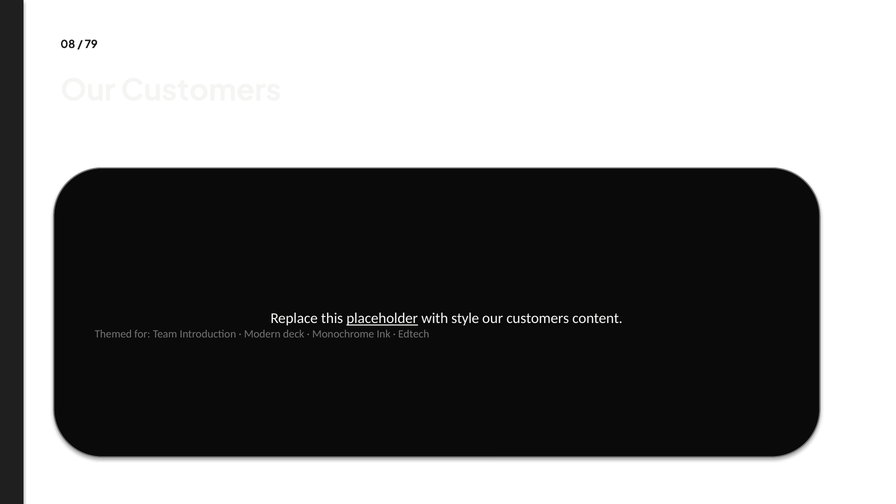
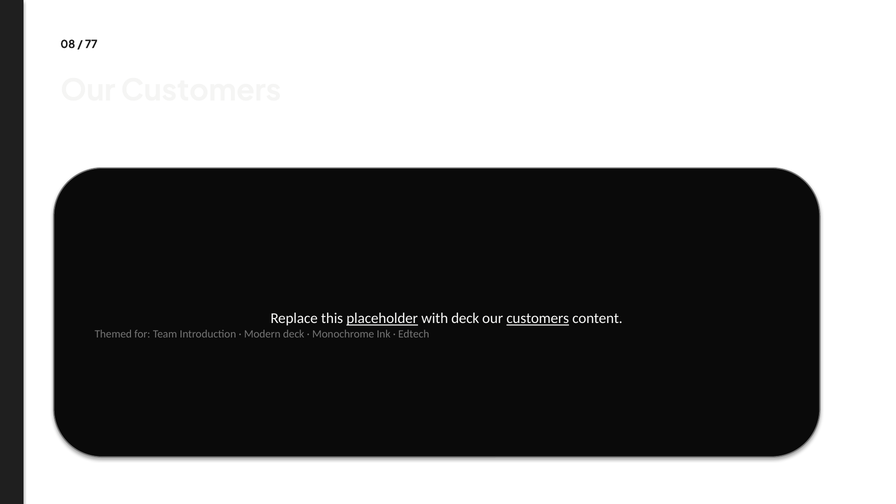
79: 79 -> 77 (91, 44)
with style: style -> deck (465, 319)
customers underline: none -> present (538, 319)
